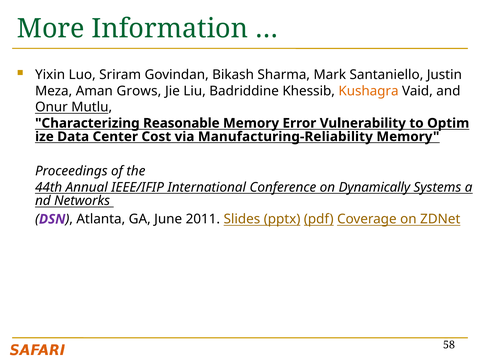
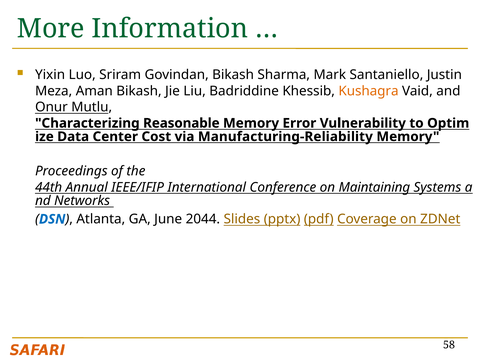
Aman Grows: Grows -> Bikash (139, 91)
Dynamically: Dynamically -> Maintaining (374, 187)
DSN colour: purple -> blue (52, 219)
2011: 2011 -> 2044 (203, 219)
